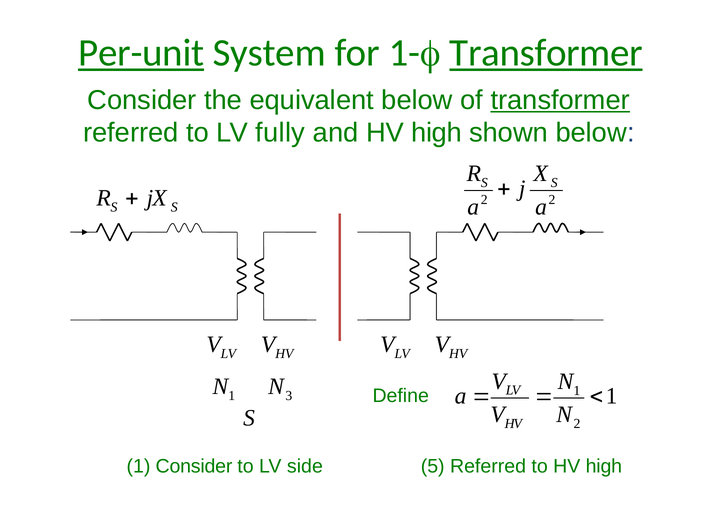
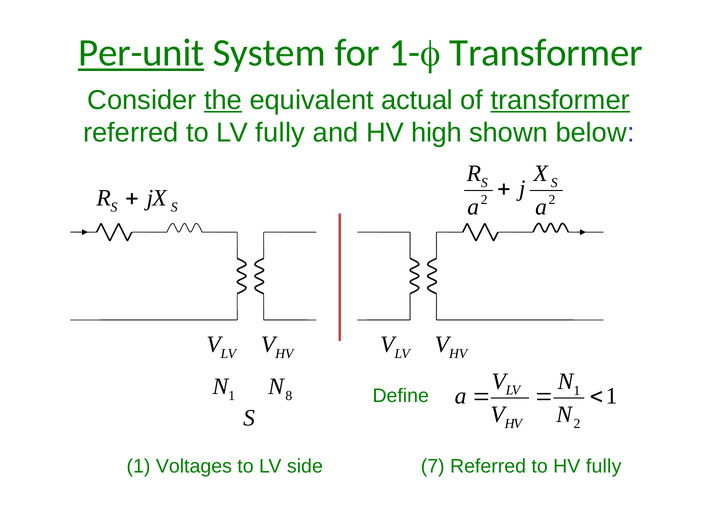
Transformer underline: present -> none (546, 53)
the underline: none -> present (223, 100)
equivalent below: below -> actual (417, 100)
3: 3 -> 8 (289, 396)
1 Consider: Consider -> Voltages (194, 466)
5: 5 -> 7 (433, 466)
to HV high: high -> fully (604, 466)
